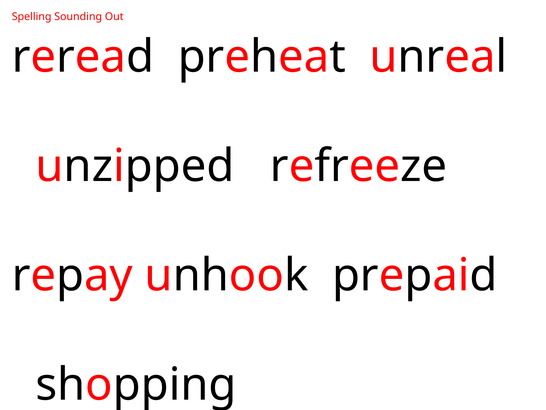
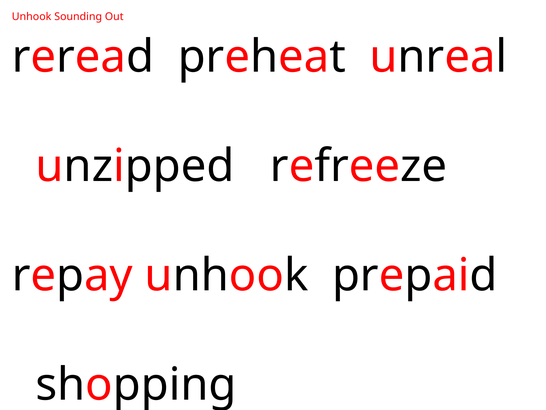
Spelling: Spelling -> Unhook (32, 17)
